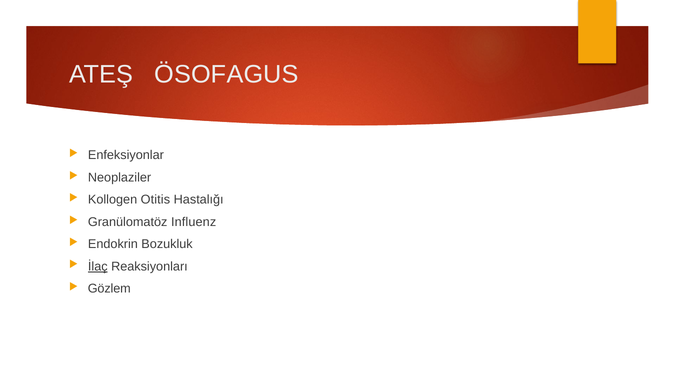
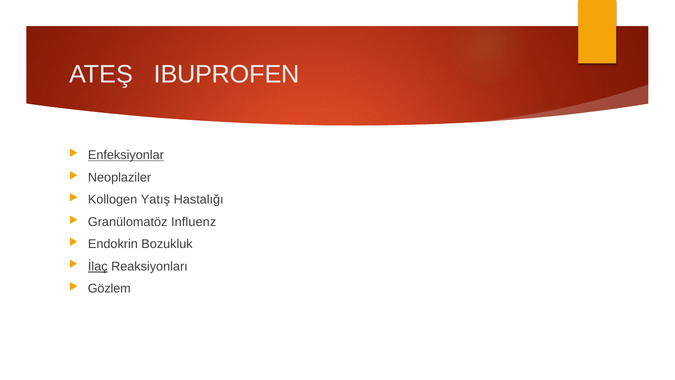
ÖSOFAGUS: ÖSOFAGUS -> IBUPROFEN (227, 74)
Enfeksiyonlar underline: none -> present (126, 155)
Otitis: Otitis -> Yatış (155, 200)
